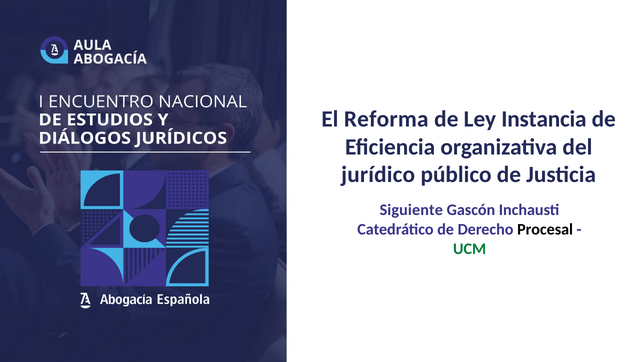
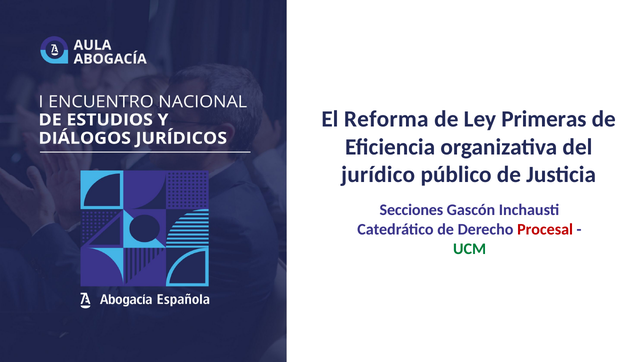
Instancia: Instancia -> Primeras (544, 119)
Siguiente: Siguiente -> Secciones (411, 210)
Procesal colour: black -> red (545, 230)
